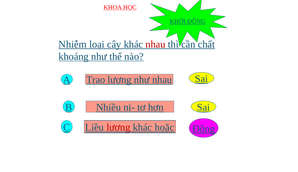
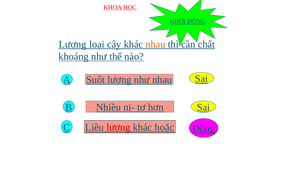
Nhiễm: Nhiễm -> Lượng (73, 44)
nhau colour: red -> orange (155, 44)
Trao: Trao -> Suốt (96, 80)
